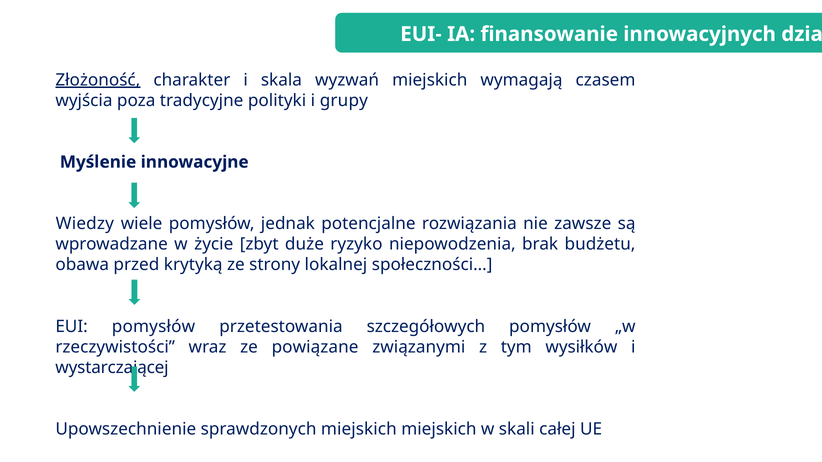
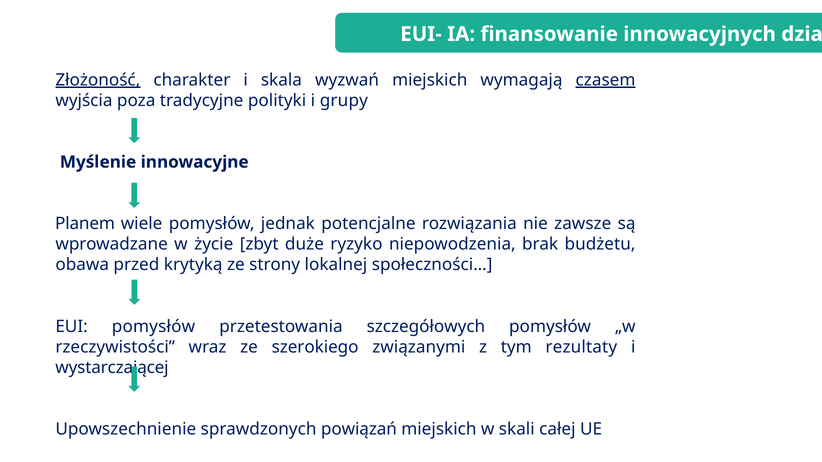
czasem underline: none -> present (606, 80)
Wiedzy: Wiedzy -> Planem (85, 224)
powiązane: powiązane -> szerokiego (315, 347)
wysiłków: wysiłków -> rezultaty (581, 347)
sprawdzonych miejskich: miejskich -> powiązań (359, 429)
